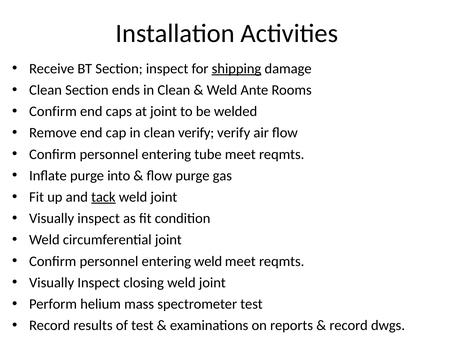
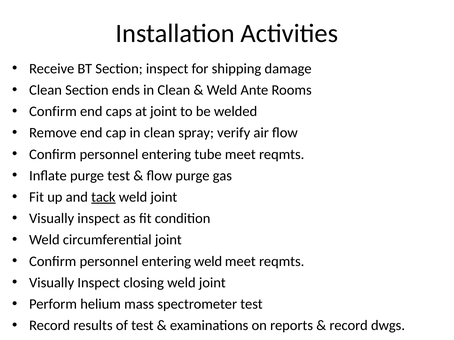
shipping underline: present -> none (237, 69)
clean verify: verify -> spray (196, 133)
purge into: into -> test (119, 176)
